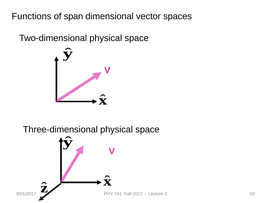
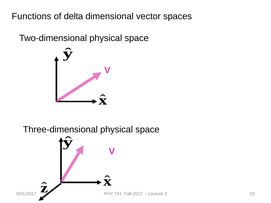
span: span -> delta (73, 16)
